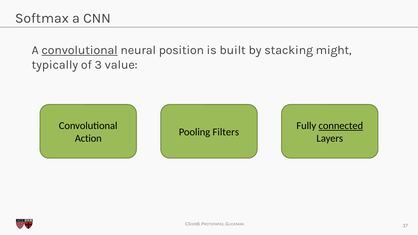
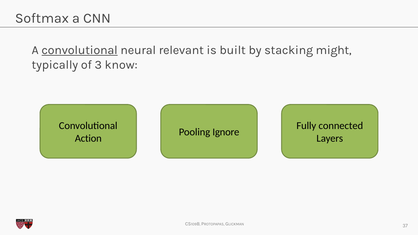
position: position -> relevant (181, 50)
value: value -> know (121, 65)
connected underline: present -> none (341, 126)
Filters: Filters -> Ignore (226, 132)
